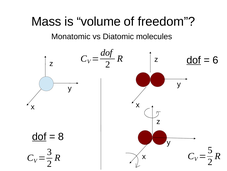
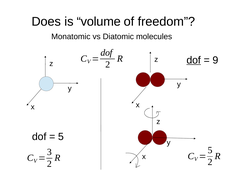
Mass: Mass -> Does (46, 21)
6: 6 -> 9 (215, 60)
dof underline: present -> none (39, 136)
8: 8 -> 5 (61, 136)
